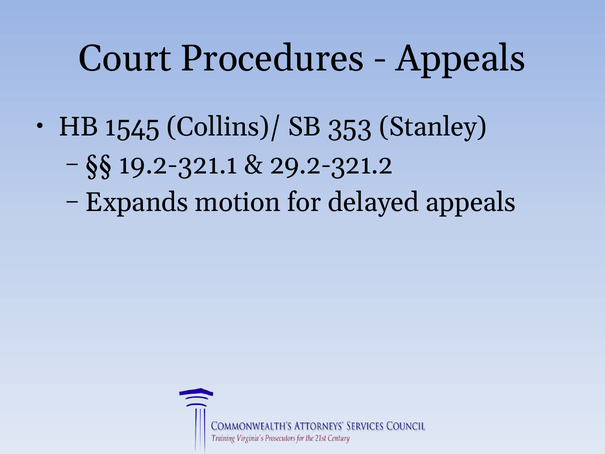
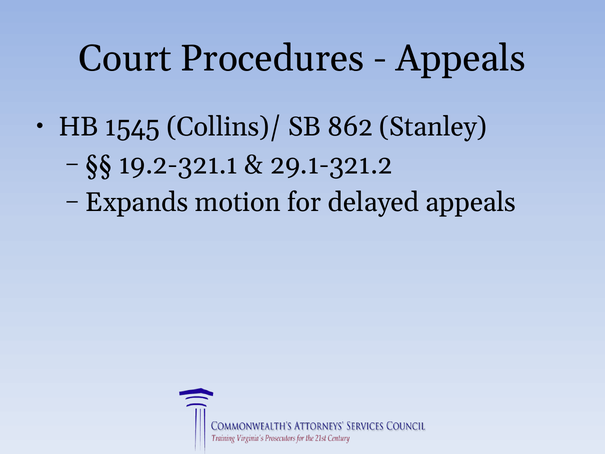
353: 353 -> 862 (350, 127)
29.2-321.2: 29.2-321.2 -> 29.1-321.2 (331, 165)
